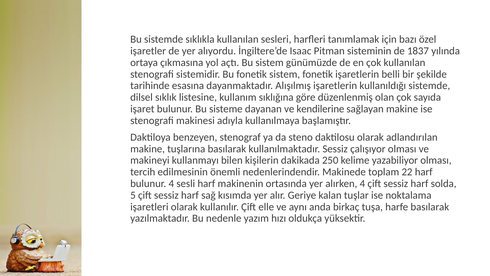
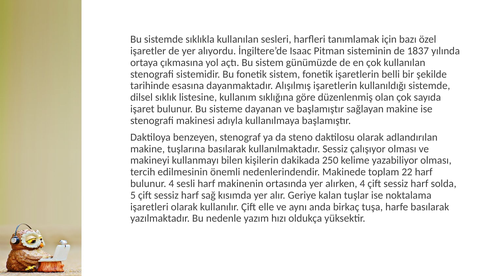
ve kendilerine: kendilerine -> başlamıştır (320, 109)
